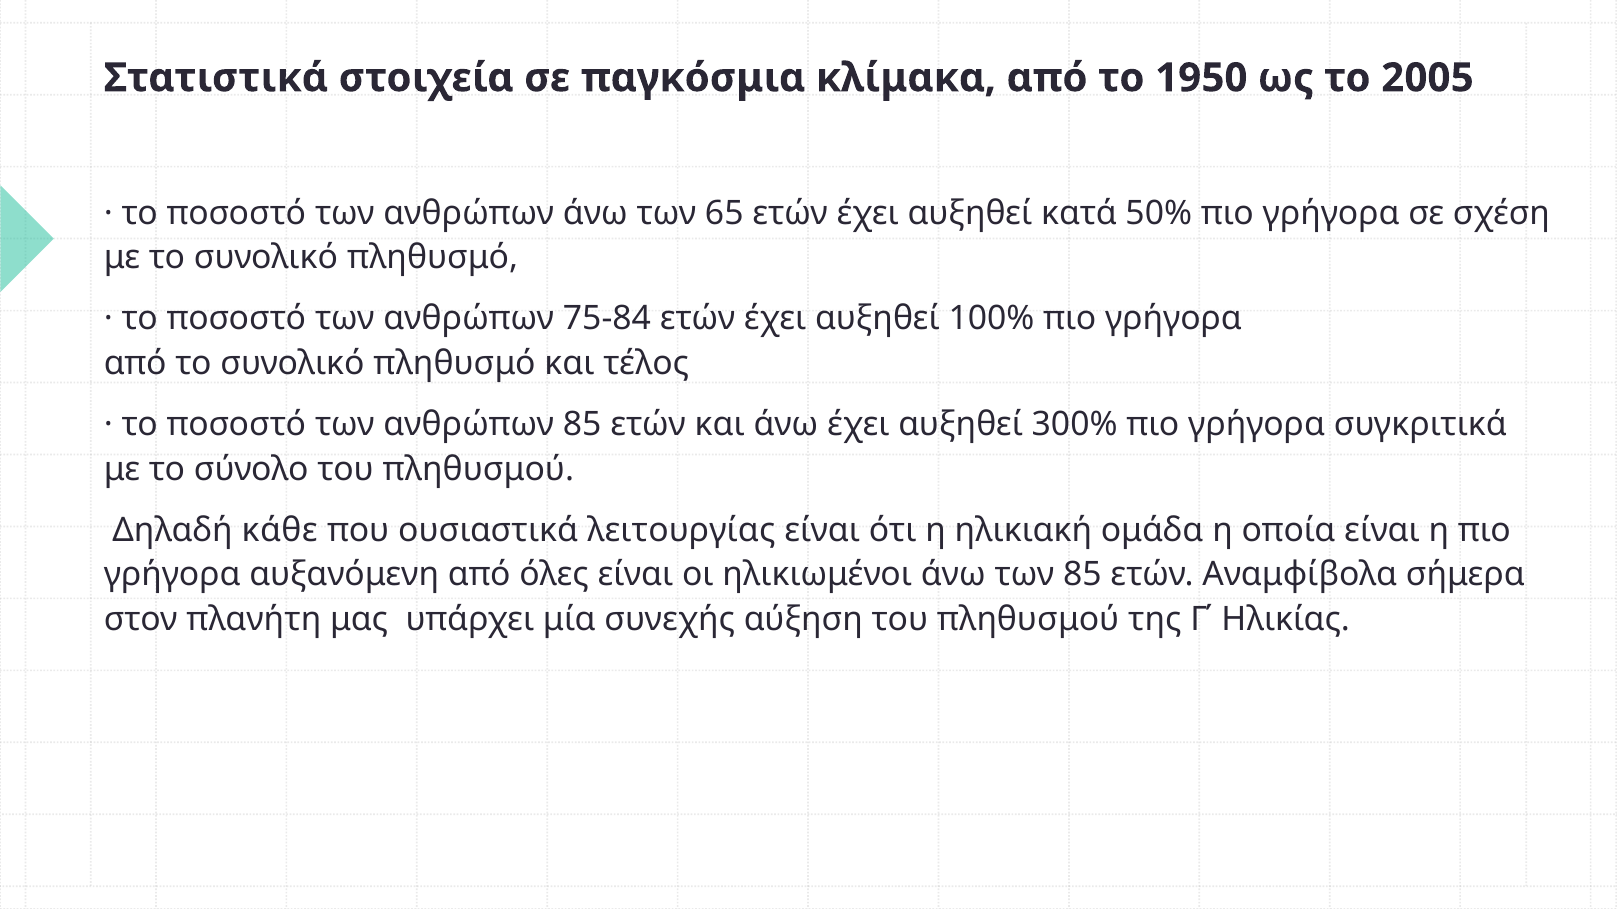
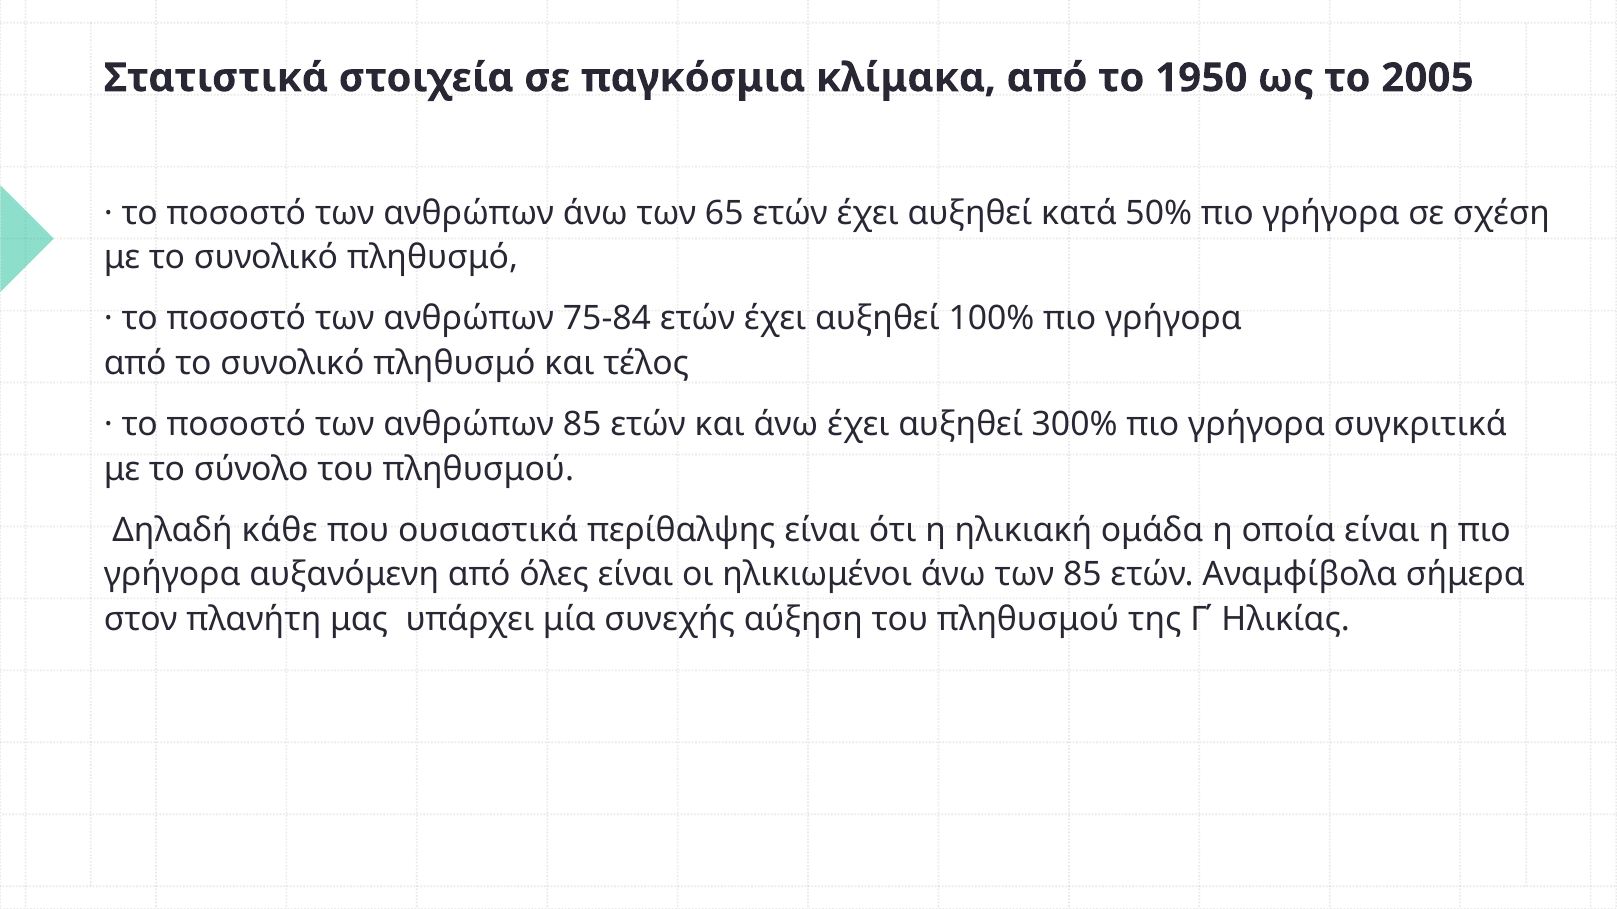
λειτουργίας: λειτουργίας -> περίθαλψης (681, 531)
